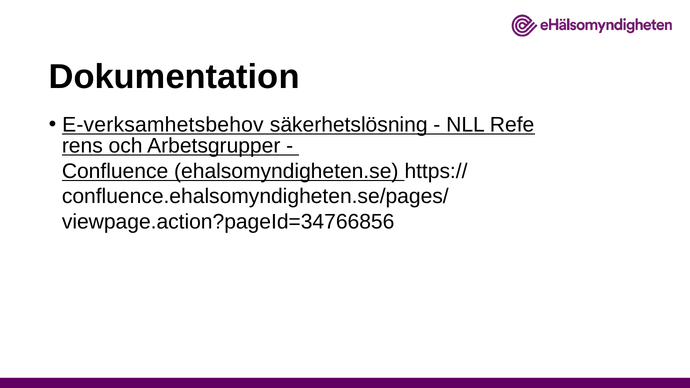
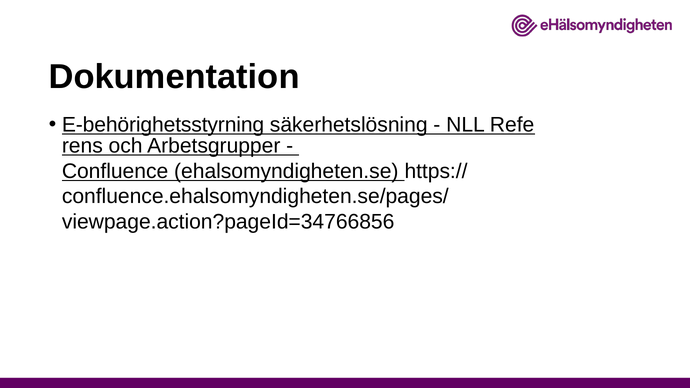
E-verksamhetsbehov: E-verksamhetsbehov -> E-behörighetsstyrning (163, 125)
